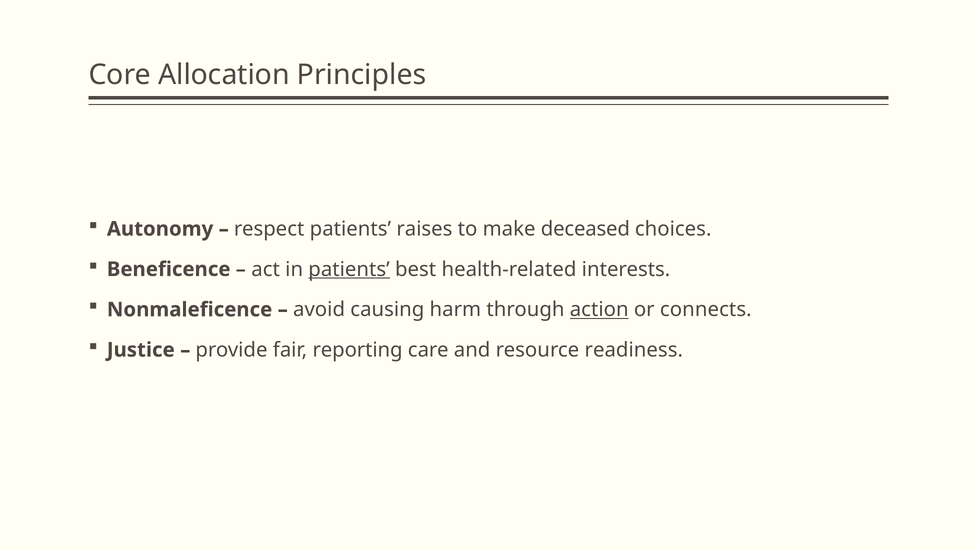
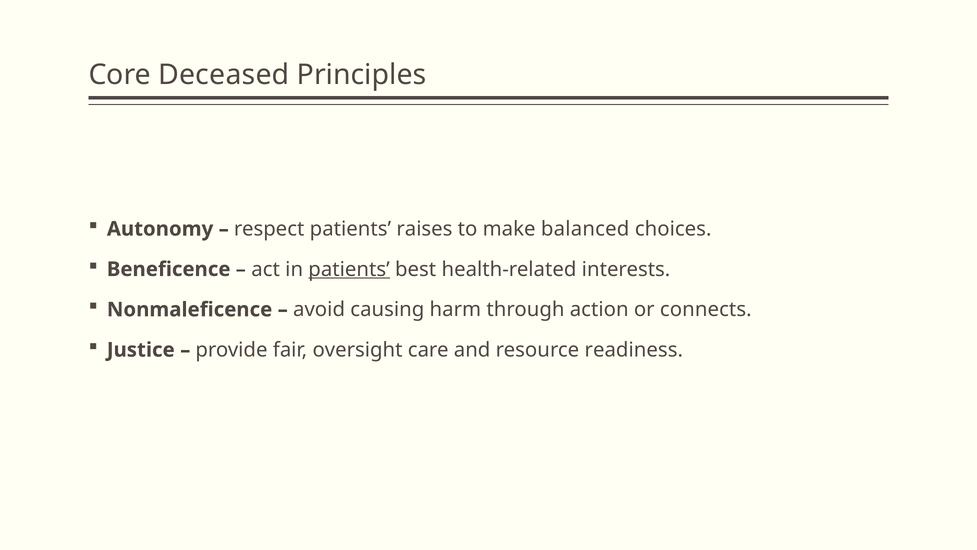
Allocation: Allocation -> Deceased (224, 75)
deceased: deceased -> balanced (585, 229)
action underline: present -> none (599, 309)
reporting: reporting -> oversight (358, 350)
